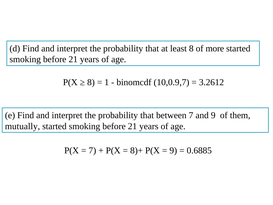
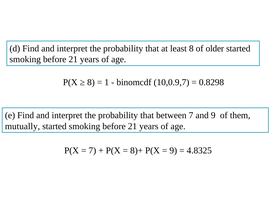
more: more -> older (215, 48)
3.2612: 3.2612 -> 0.8298 (211, 82)
0.6885: 0.6885 -> 4.8325 (199, 150)
